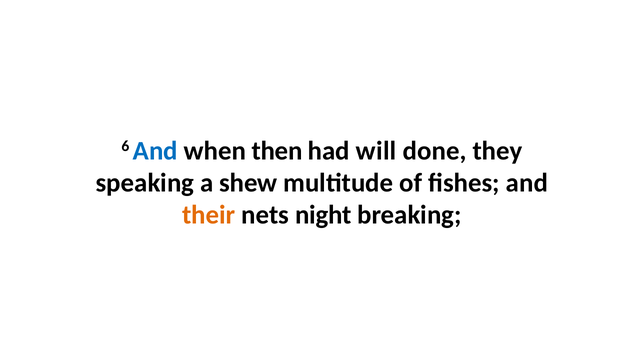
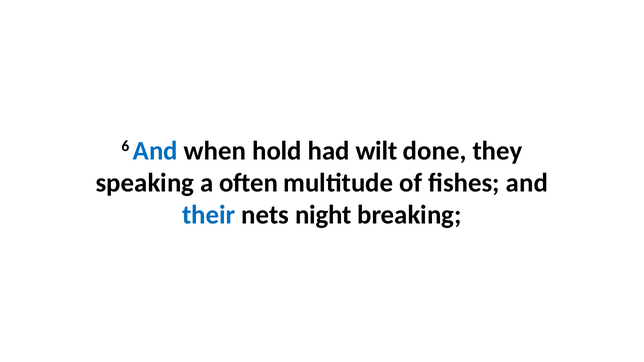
then: then -> hold (277, 151)
will: will -> wilt (377, 151)
shew: shew -> often (248, 183)
their colour: orange -> blue (209, 215)
